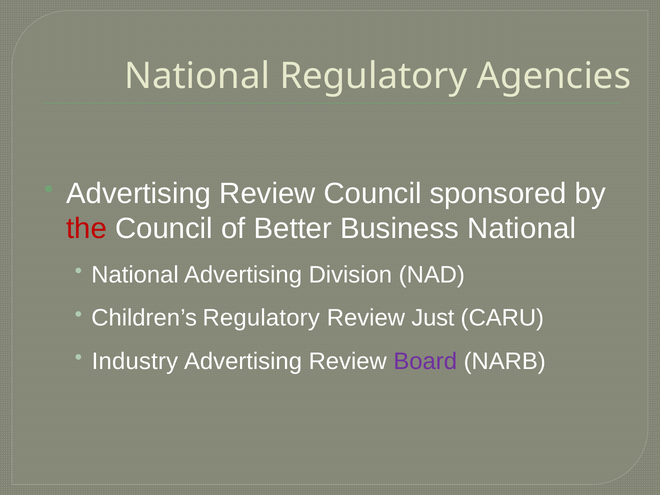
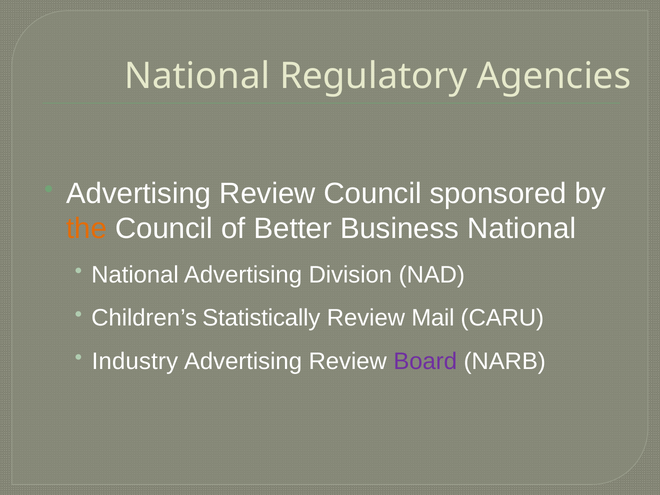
the colour: red -> orange (87, 229)
Children’s Regulatory: Regulatory -> Statistically (261, 318)
Just: Just -> Mail (433, 318)
